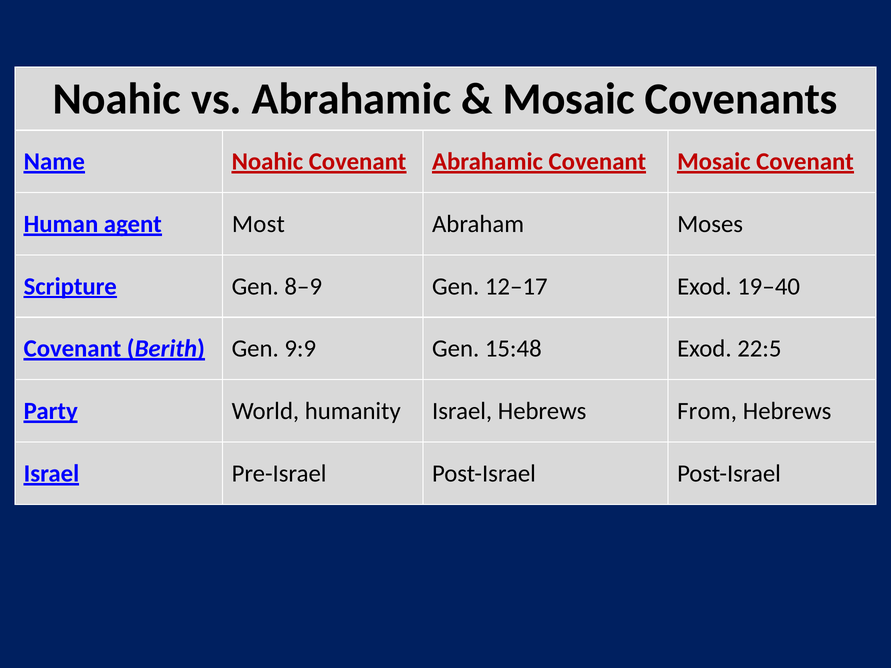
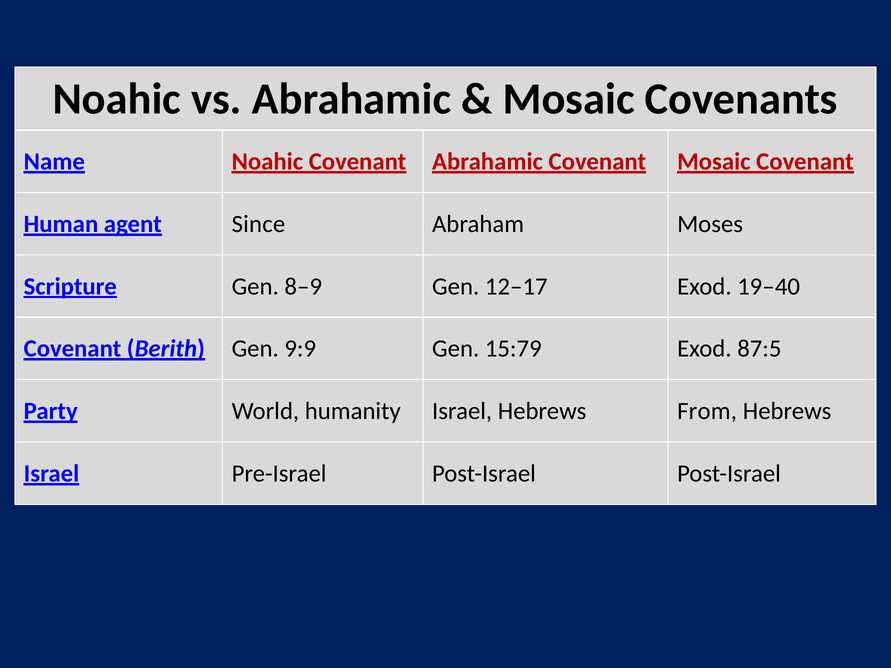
Most: Most -> Since (258, 224)
15:48: 15:48 -> 15:79 (513, 349)
22:5: 22:5 -> 87:5 (759, 349)
